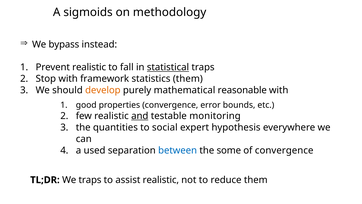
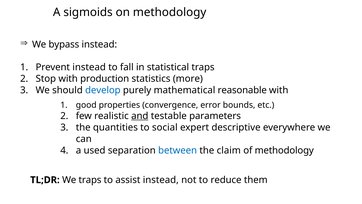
Prevent realistic: realistic -> instead (89, 67)
statistical underline: present -> none (168, 67)
framework: framework -> production (105, 79)
statistics them: them -> more (188, 79)
develop colour: orange -> blue (103, 90)
monitoring: monitoring -> parameters (215, 116)
hypothesis: hypothesis -> descriptive (236, 127)
some: some -> claim (229, 150)
of convergence: convergence -> methodology (284, 150)
assist realistic: realistic -> instead (161, 180)
